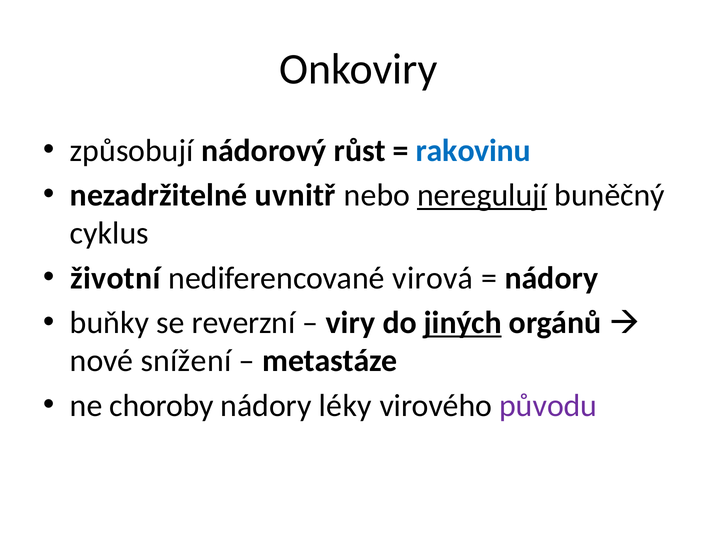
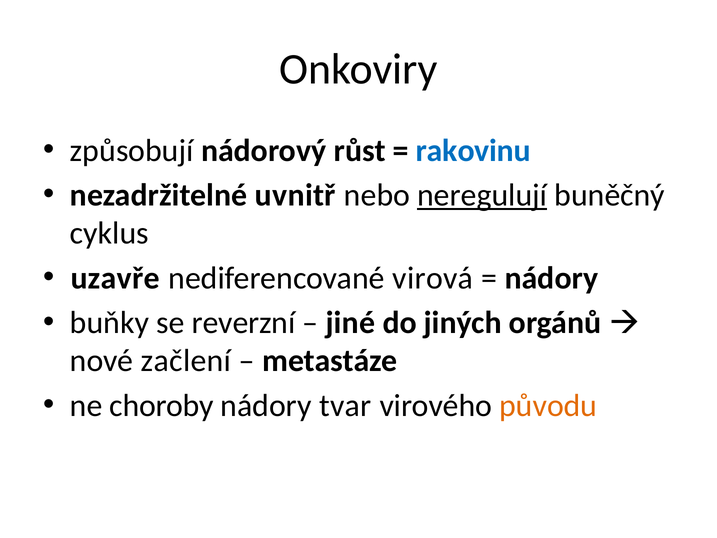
životní: životní -> uzavře (115, 278)
viry: viry -> jiné (350, 323)
jiných underline: present -> none (463, 323)
snížení: snížení -> začlení (186, 361)
léky: léky -> tvar (345, 405)
původu colour: purple -> orange (548, 405)
